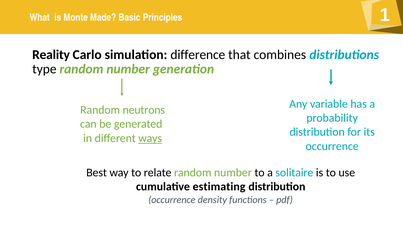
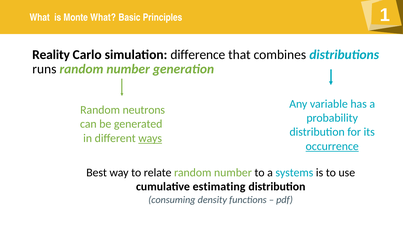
Monte Made: Made -> What (103, 17)
type: type -> runs (44, 69)
occurrence underline: none -> present (332, 146)
solitaire: solitaire -> systems (294, 172)
occurrence: occurrence -> consuming (172, 199)
